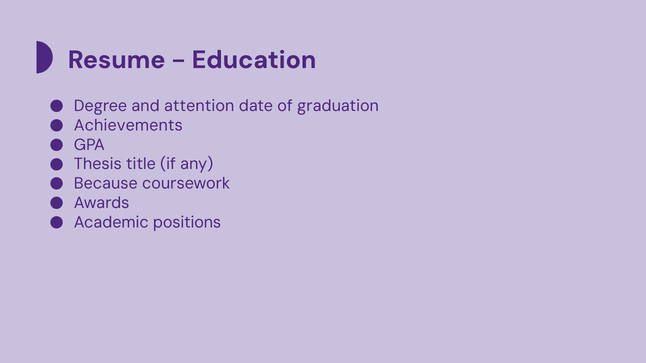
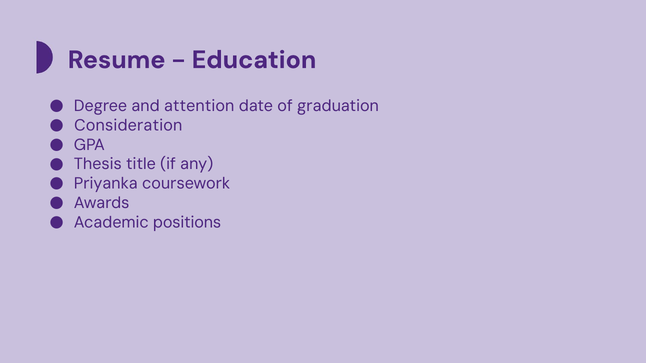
Achievements: Achievements -> Consideration (128, 126)
Because: Because -> Priyanka (106, 184)
